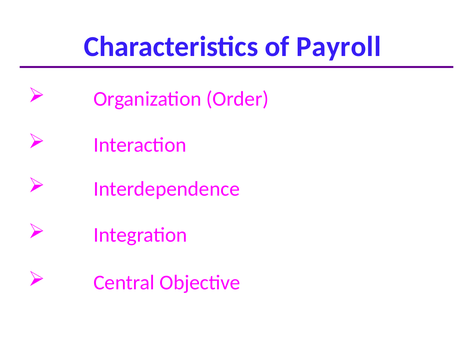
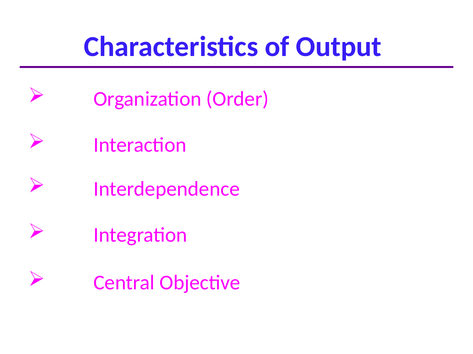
Payroll: Payroll -> Output (339, 47)
